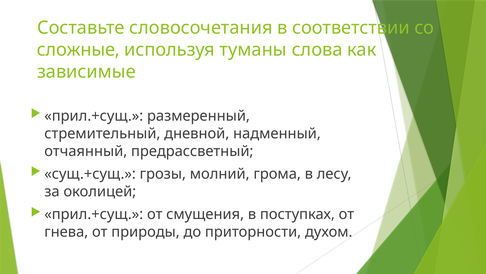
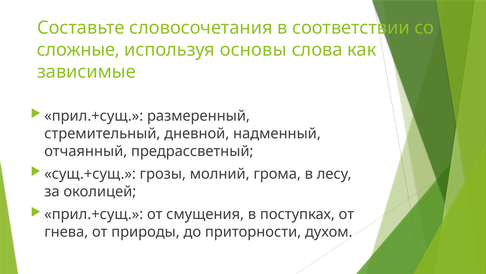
туманы: туманы -> основы (253, 50)
